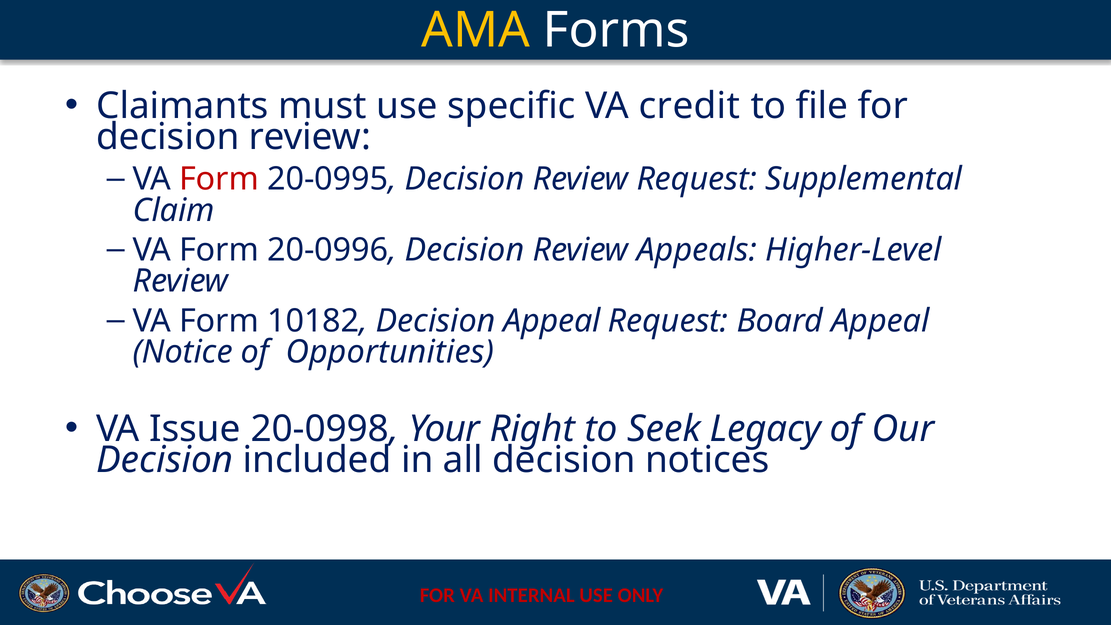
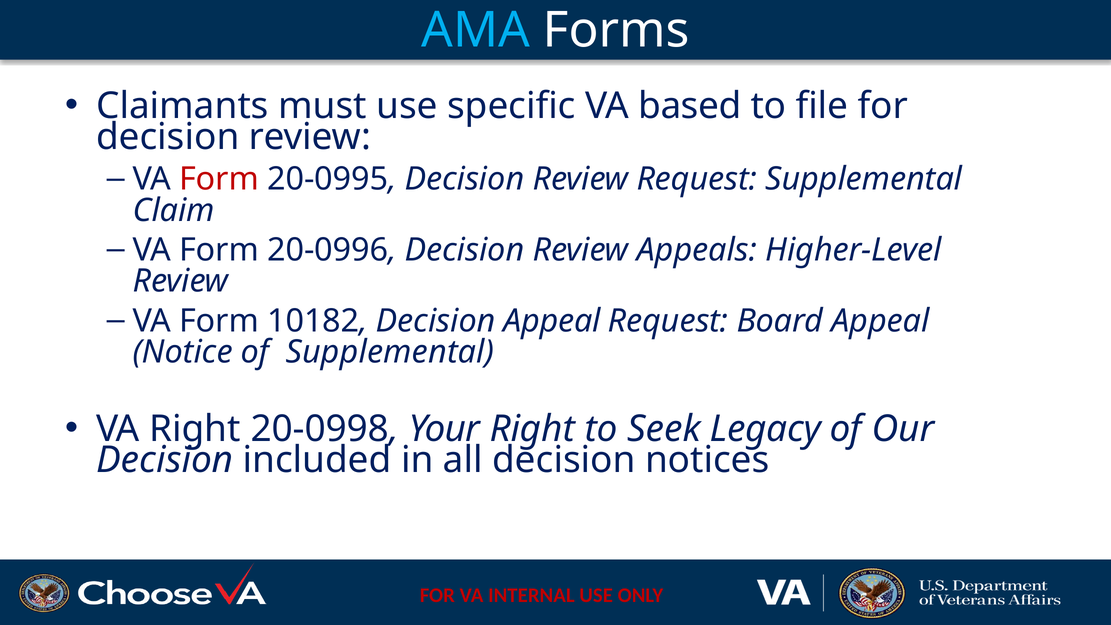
AMA colour: yellow -> light blue (476, 31)
credit: credit -> based (690, 106)
of Opportunities: Opportunities -> Supplemental (390, 352)
VA Issue: Issue -> Right (195, 429)
